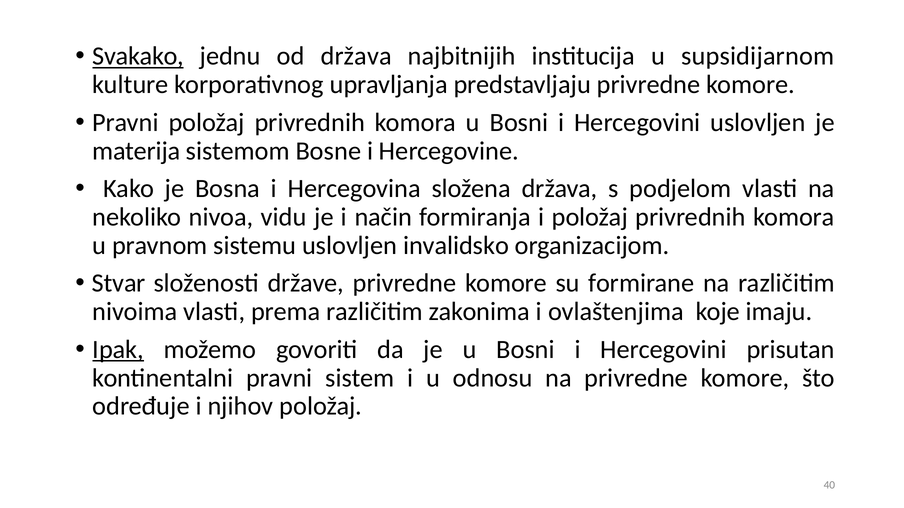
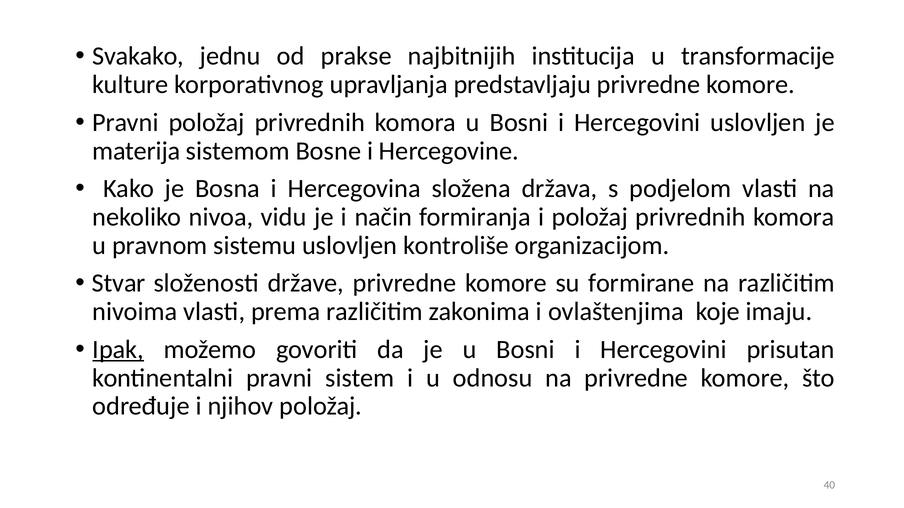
Svakako underline: present -> none (138, 56)
od država: država -> prakse (356, 56)
supsidijarnom: supsidijarnom -> transformacije (758, 56)
invalidsko: invalidsko -> kontroliše (456, 246)
